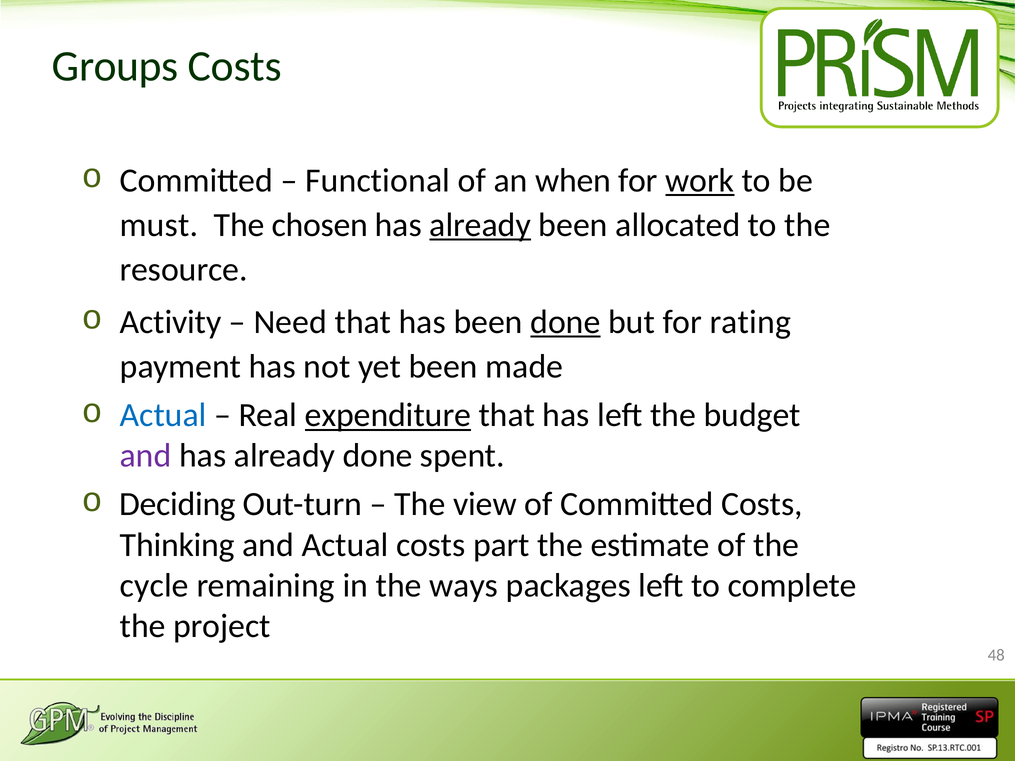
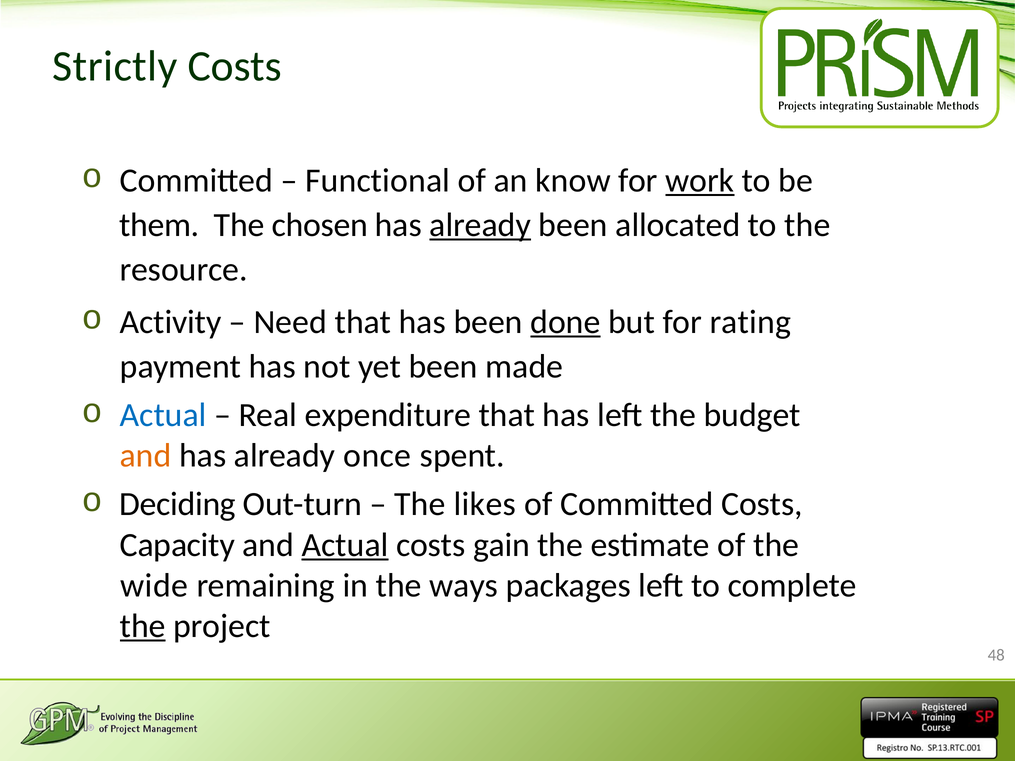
Groups: Groups -> Strictly (115, 66)
when: when -> know (573, 180)
must: must -> them (159, 225)
expenditure underline: present -> none (388, 415)
and colour: purple -> orange (146, 456)
already done: done -> once (377, 456)
view: view -> likes (485, 504)
Thinking: Thinking -> Capacity (177, 545)
Actual underline: none -> present (345, 545)
part: part -> gain (501, 545)
cycle: cycle -> wide (154, 586)
the underline: none -> present (143, 626)
